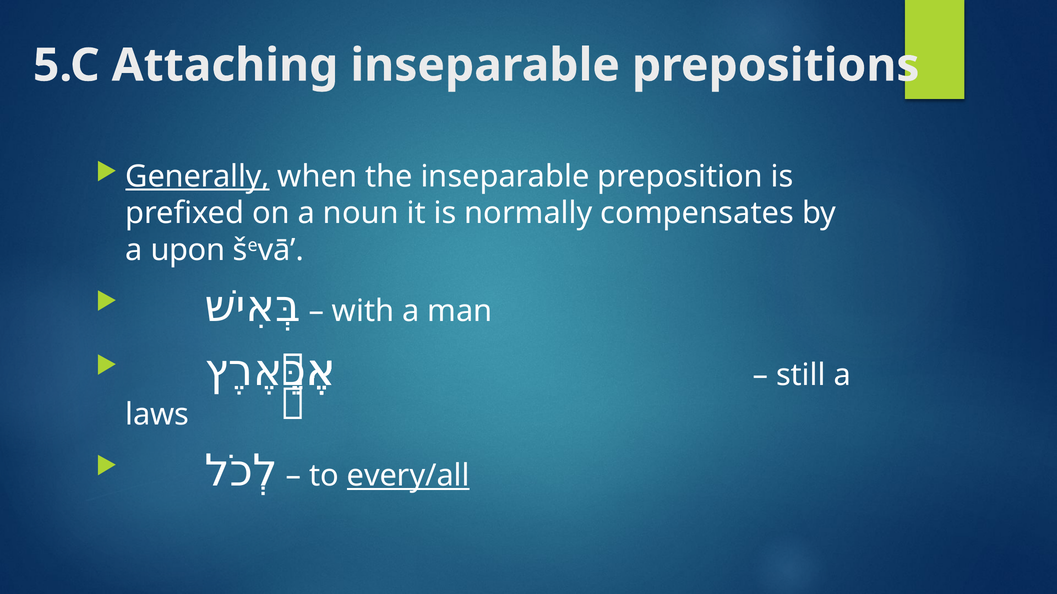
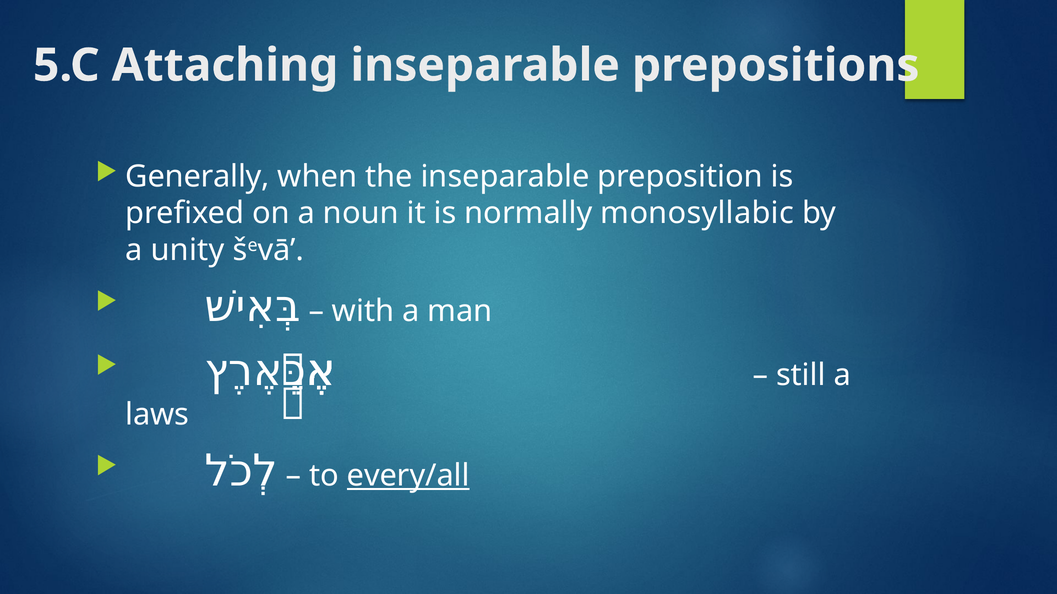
Generally underline: present -> none (198, 177)
compensates: compensates -> monosyllabic (697, 213)
upon: upon -> unity (188, 250)
